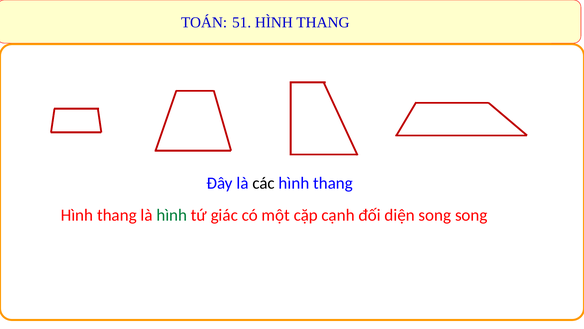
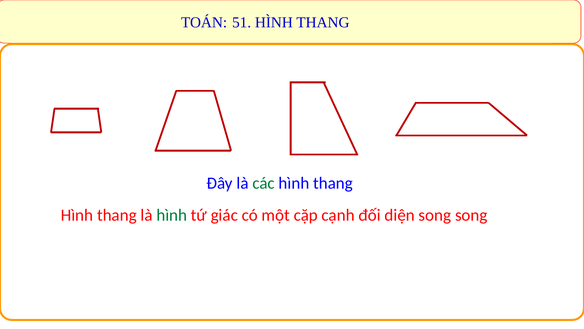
các colour: black -> green (264, 183)
